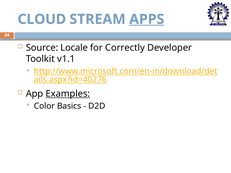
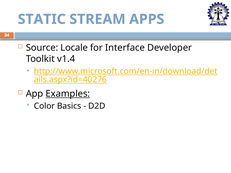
CLOUD: CLOUD -> STATIC (42, 19)
APPS underline: present -> none (147, 19)
Correctly: Correctly -> Interface (125, 48)
v1.1: v1.1 -> v1.4 (66, 59)
